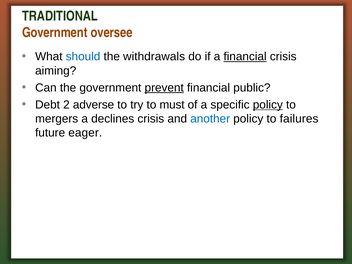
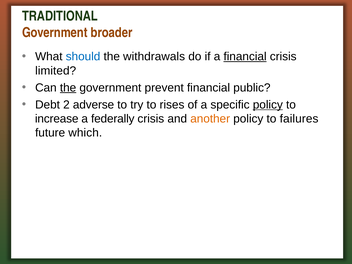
oversee: oversee -> broader (112, 33)
aiming: aiming -> limited (56, 71)
the underline: none -> present (68, 88)
prevent underline: present -> none (164, 88)
must: must -> rises (172, 105)
mergers: mergers -> increase (57, 119)
declines: declines -> federally (113, 119)
another colour: blue -> orange (210, 119)
eager: eager -> which (85, 133)
